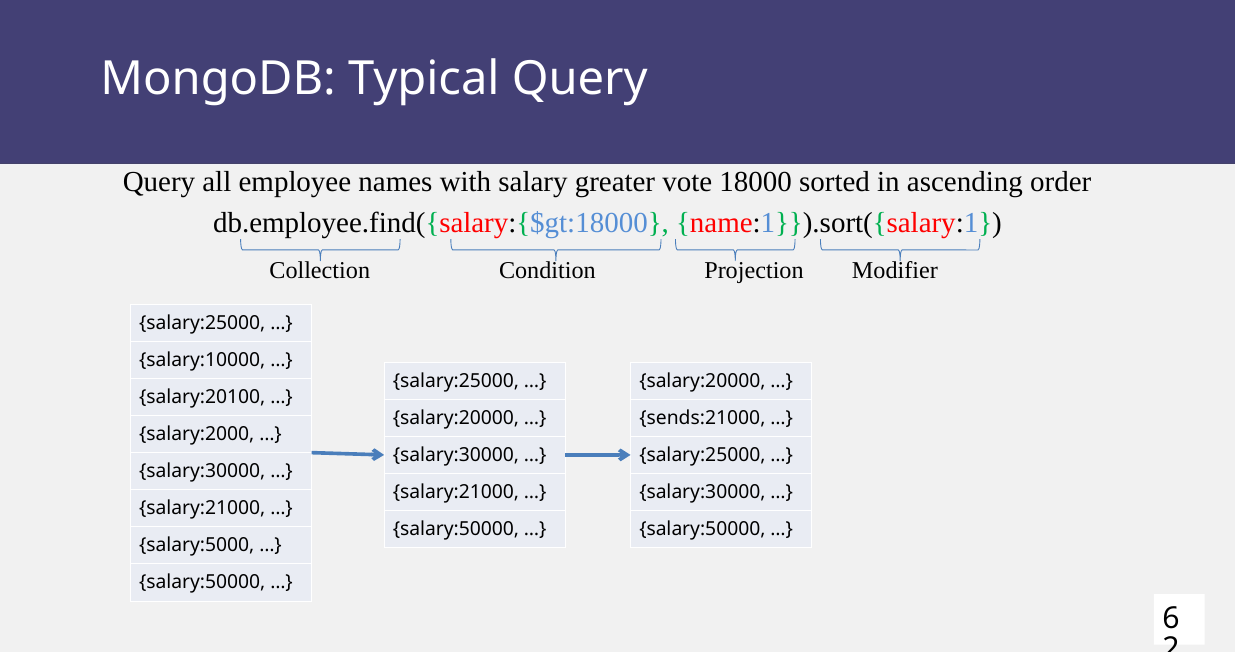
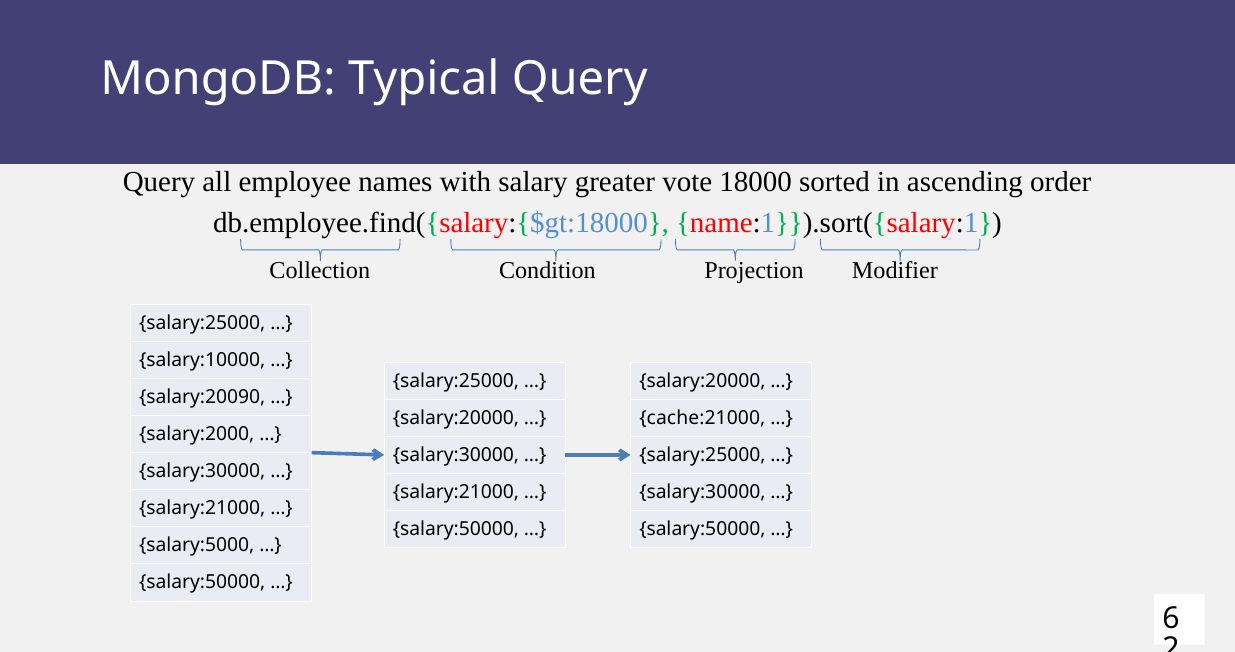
salary:20100: salary:20100 -> salary:20090 (202, 397)
sends:21000: sends:21000 -> cache:21000 (702, 418)
